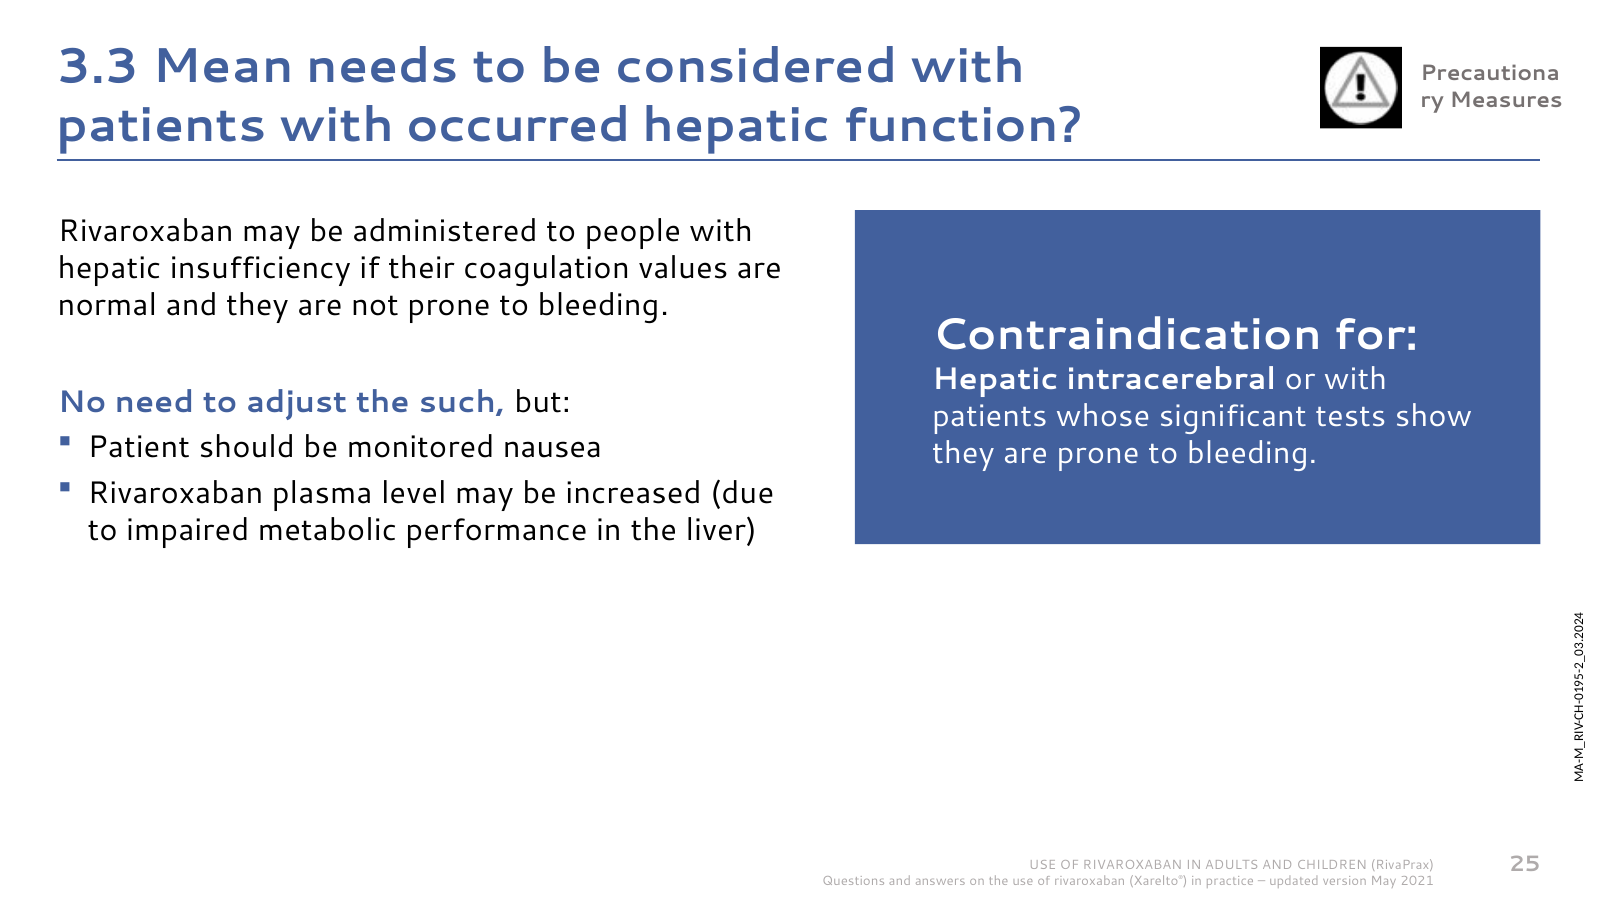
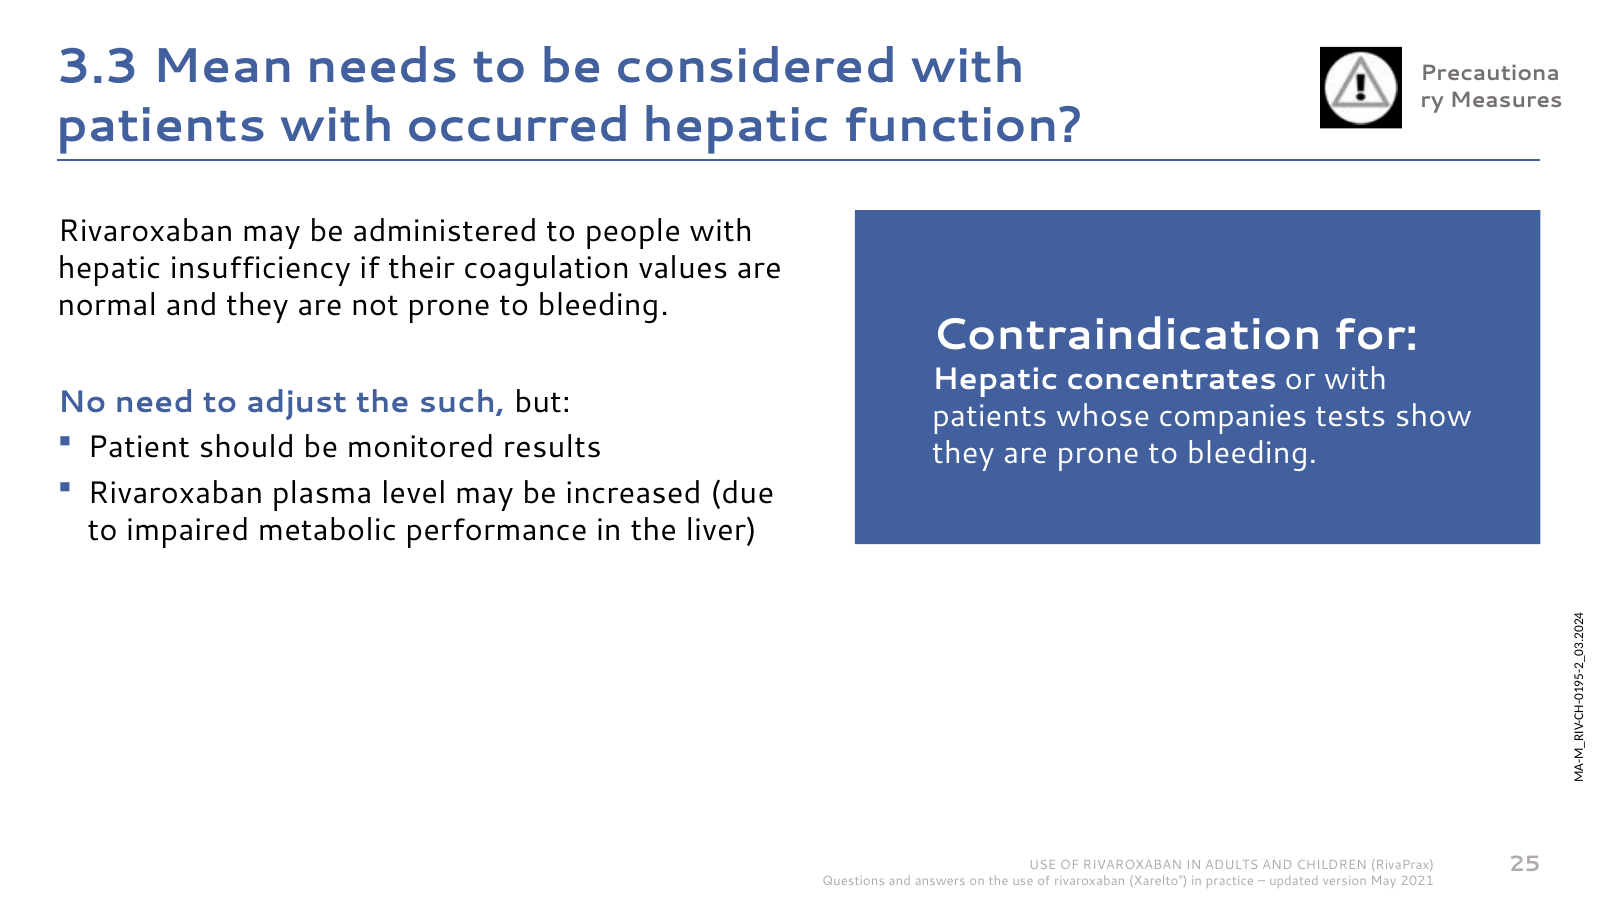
intracerebral: intracerebral -> concentrates (1172, 379)
significant: significant -> companies (1233, 416)
nausea: nausea -> results (552, 448)
